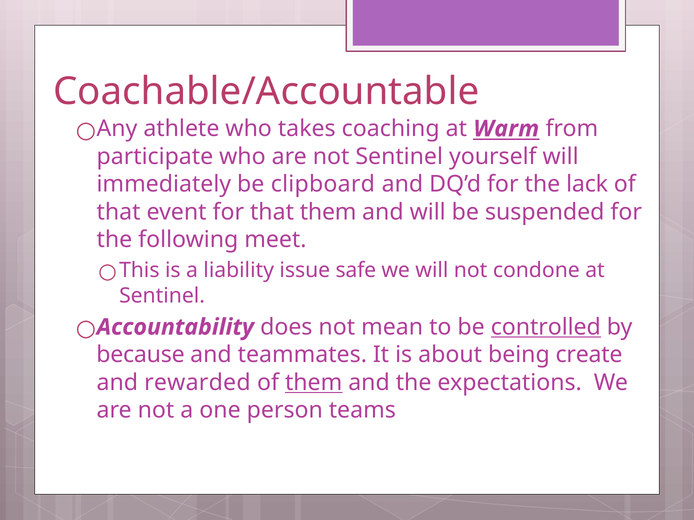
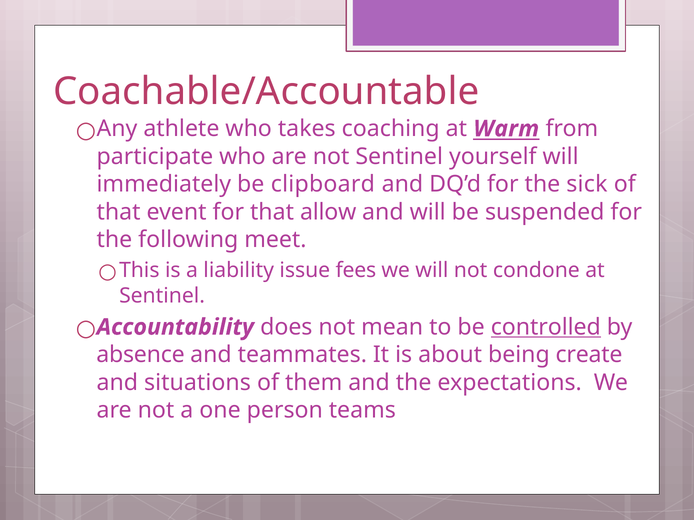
lack: lack -> sick (587, 184)
that them: them -> allow (328, 212)
safe: safe -> fees (356, 271)
because: because -> absence (140, 355)
rewarded: rewarded -> situations (197, 383)
them underline: present -> none (314, 383)
